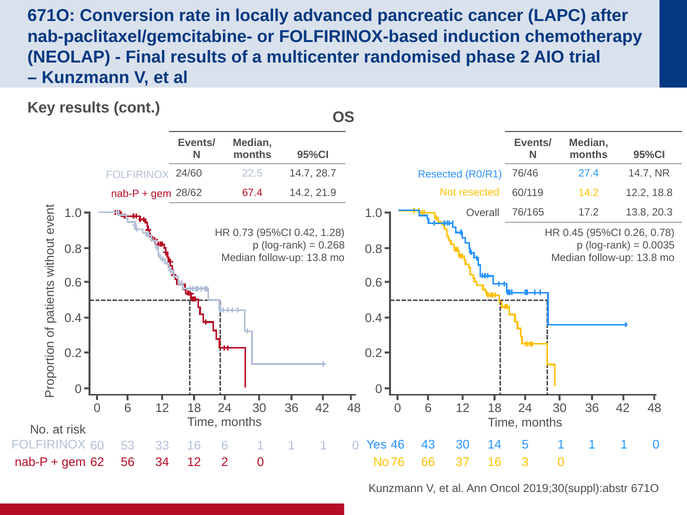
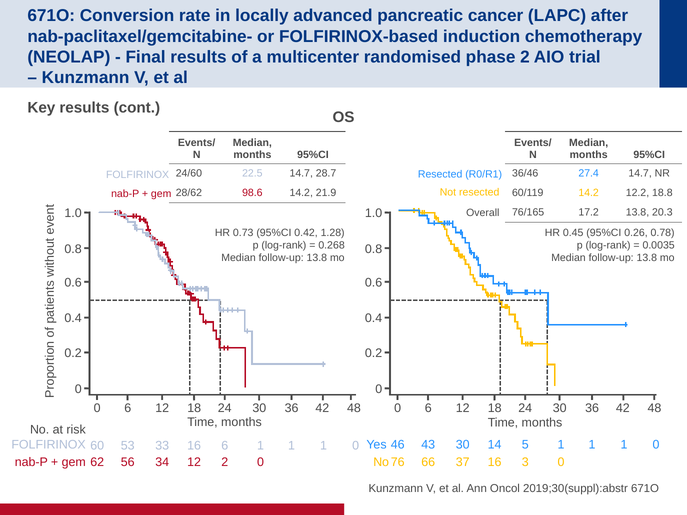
76/46: 76/46 -> 36/46 (525, 173)
67.4: 67.4 -> 98.6 (252, 193)
